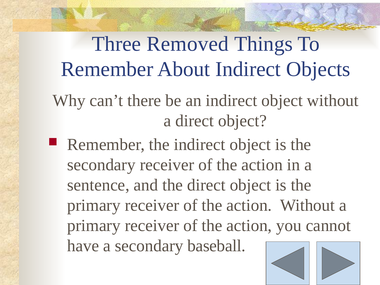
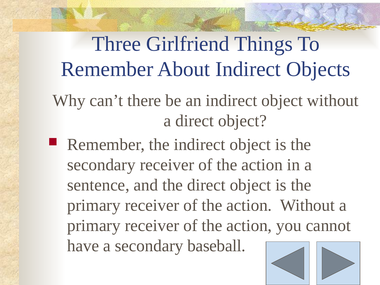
Removed: Removed -> Girlfriend (188, 44)
